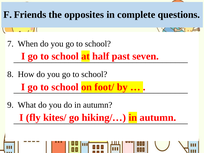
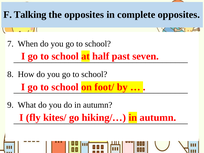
Friends: Friends -> Talking (30, 15)
complete questions: questions -> opposites (179, 15)
